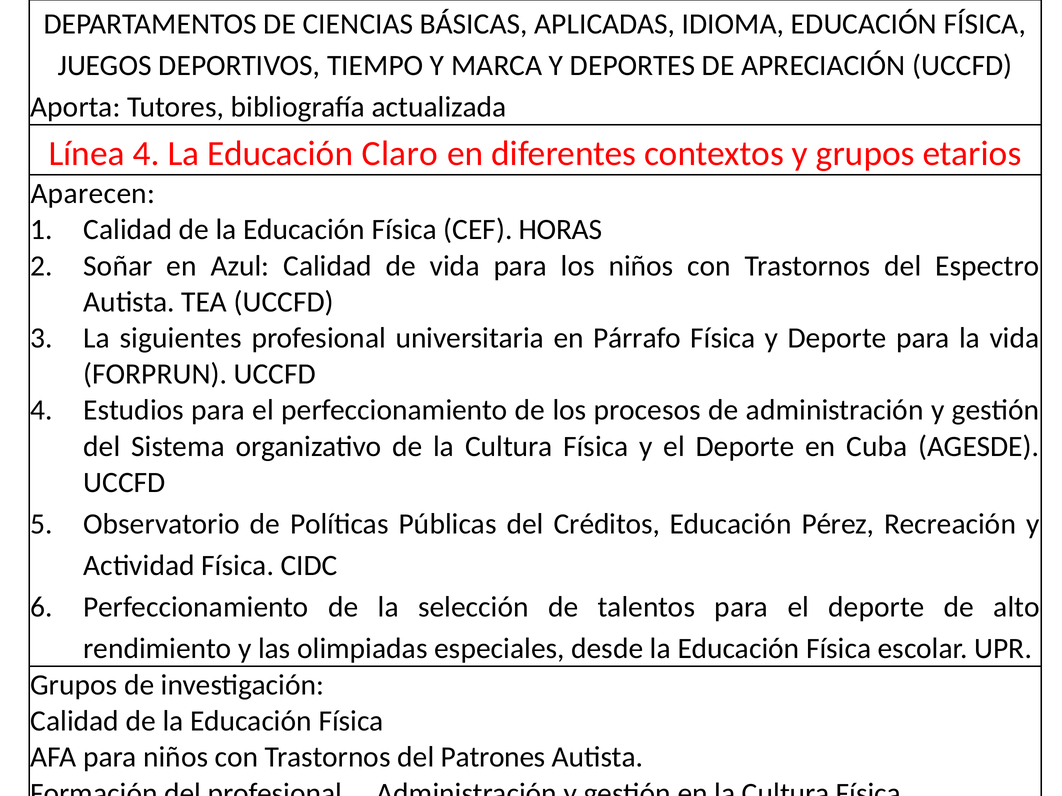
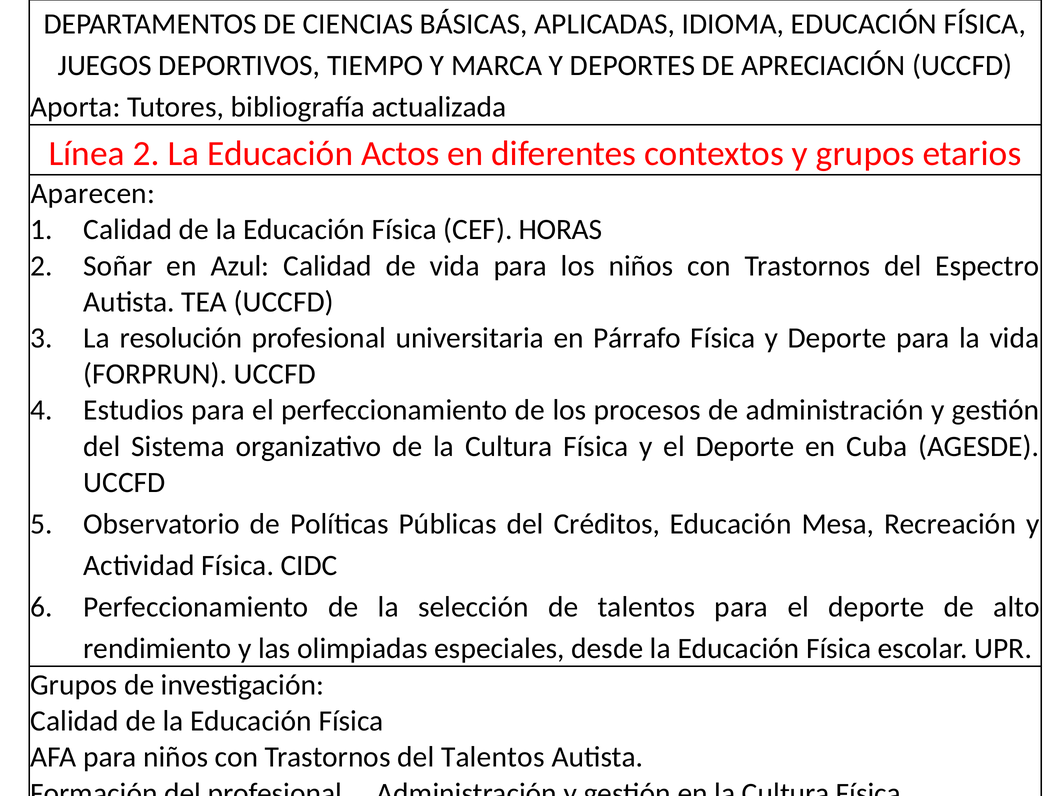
Línea 4: 4 -> 2 (146, 154)
Claro: Claro -> Actos (400, 154)
siguientes: siguientes -> resolución (181, 338)
Pérez: Pérez -> Mesa (838, 524)
del Patrones: Patrones -> Talentos (493, 758)
